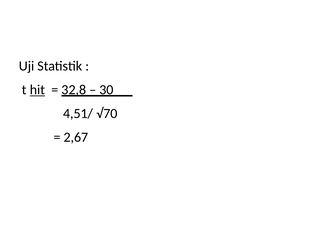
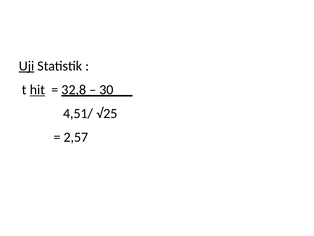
Uji underline: none -> present (27, 66)
√70: √70 -> √25 (107, 113)
2,67: 2,67 -> 2,57 (76, 137)
